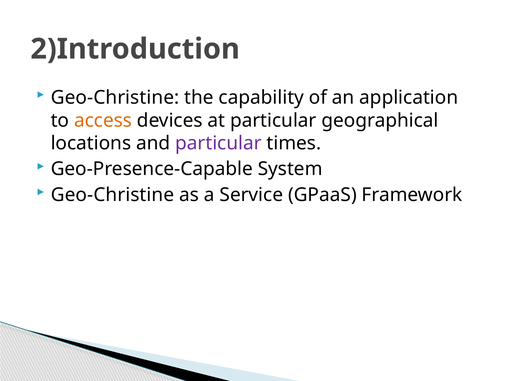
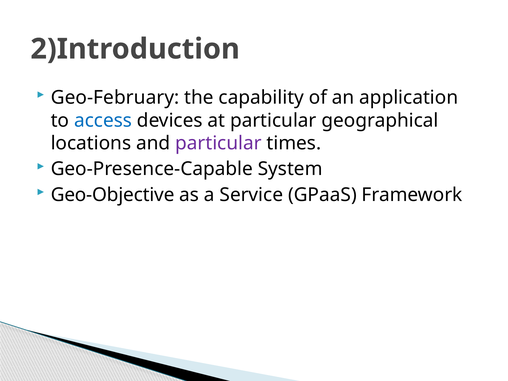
Geo-Christine: Geo-Christine -> Geo-February (115, 98)
access colour: orange -> blue (103, 120)
Geo-Christine: Geo-Christine -> Geo-Objective (113, 195)
